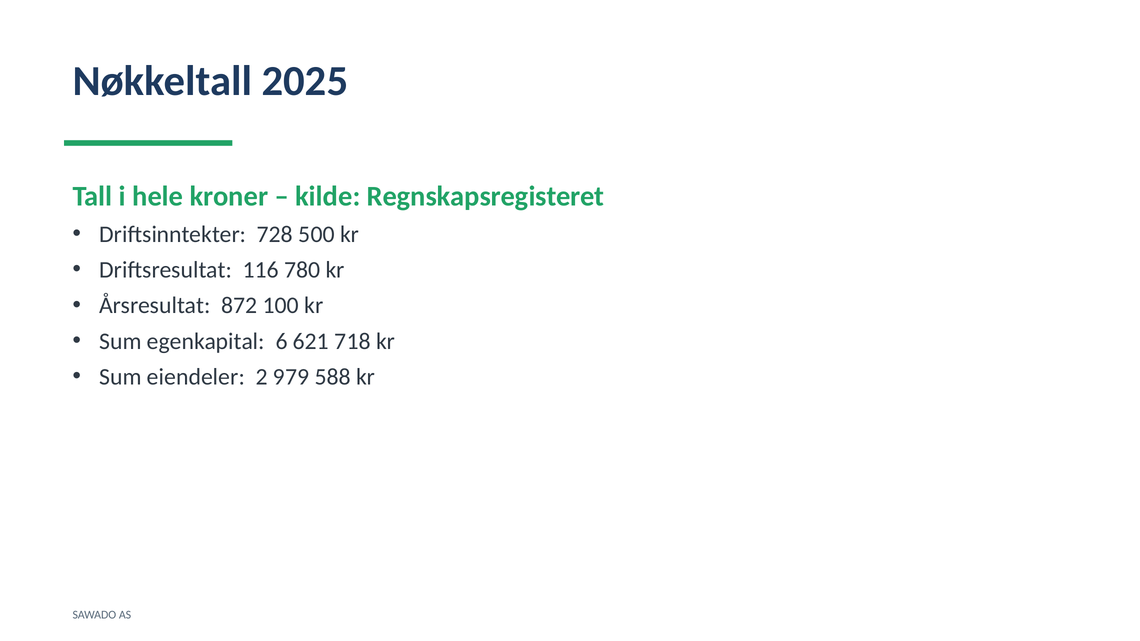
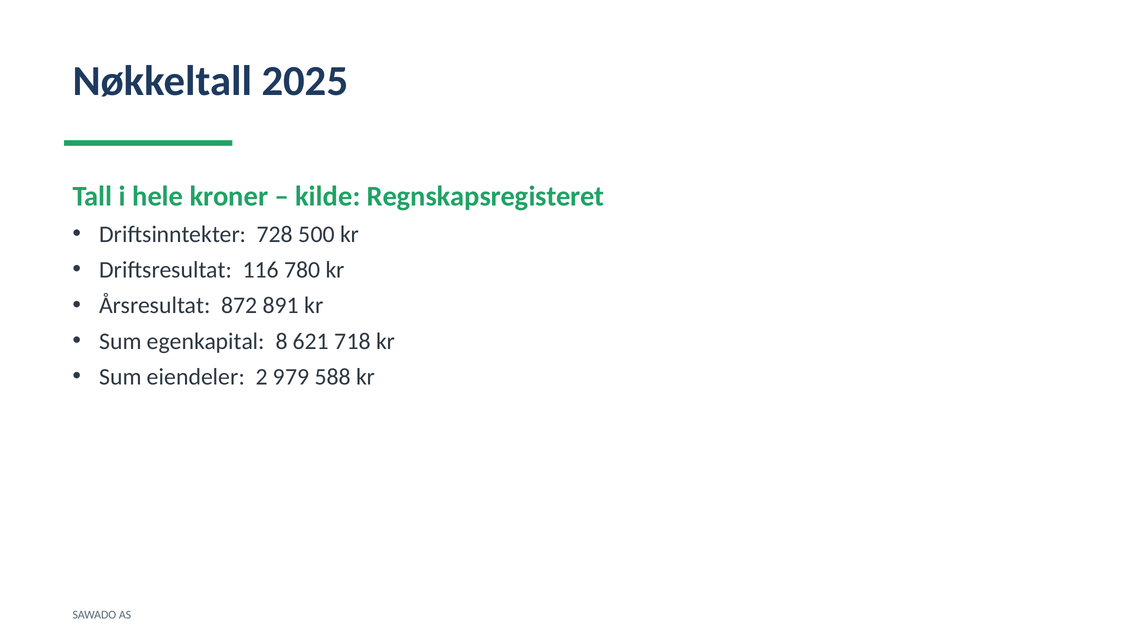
100: 100 -> 891 (281, 306)
6: 6 -> 8 (282, 341)
